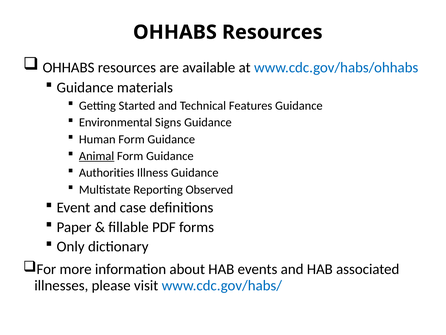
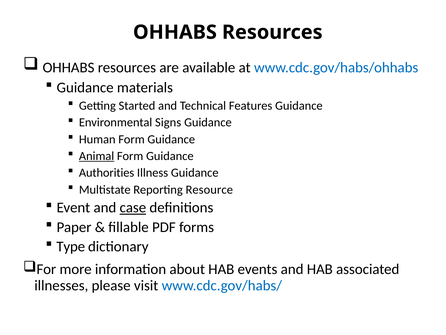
Observed: Observed -> Resource (209, 189)
case underline: none -> present (133, 207)
Only: Only -> Type (71, 246)
